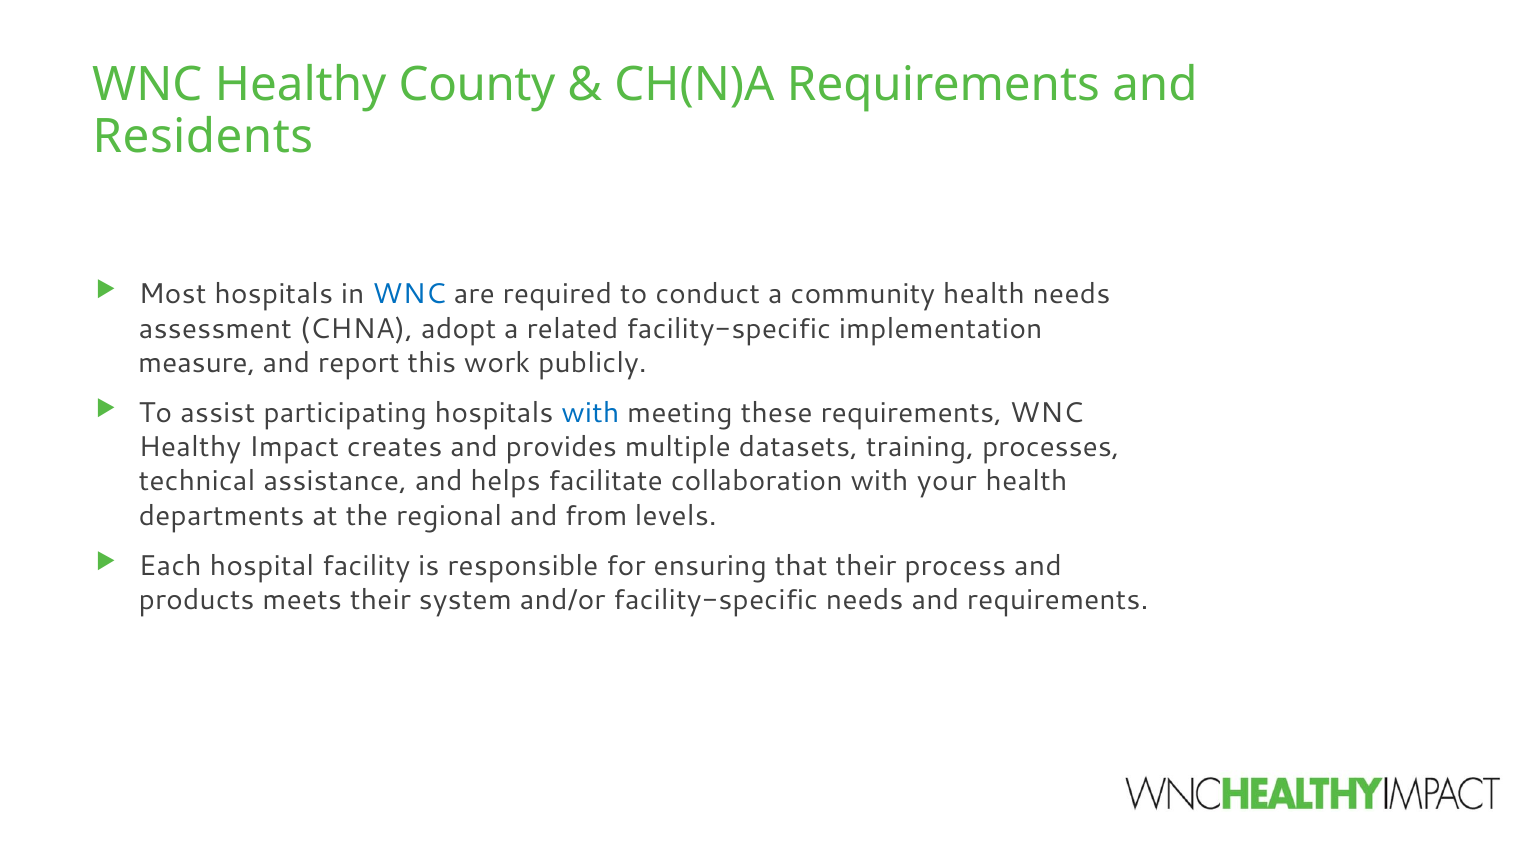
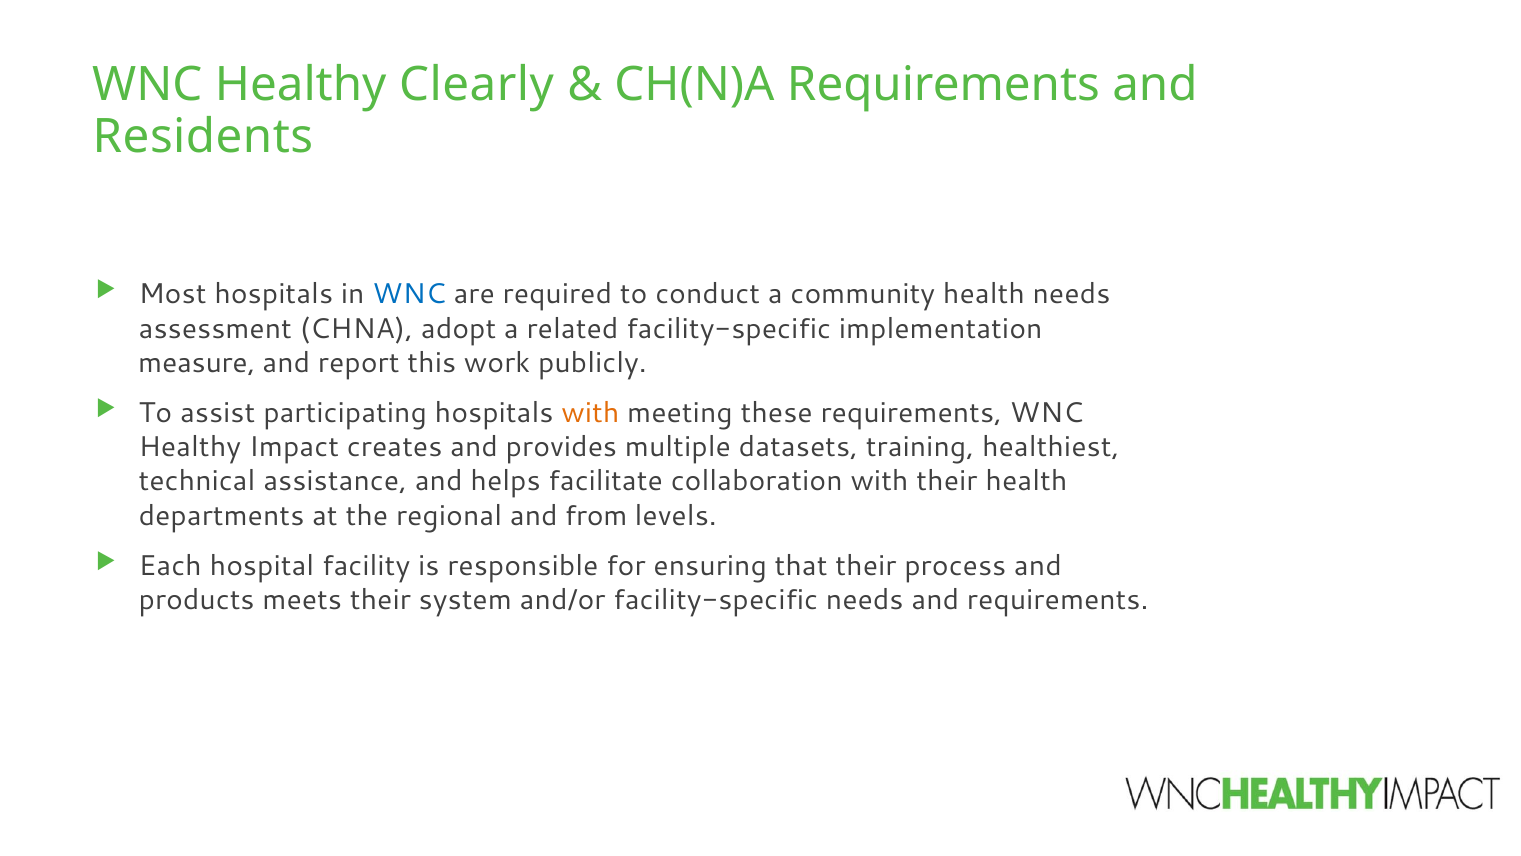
County: County -> Clearly (477, 85)
with colour: blue -> orange (590, 413)
processes: processes -> healthiest (1051, 447)
with your: your -> their (947, 481)
